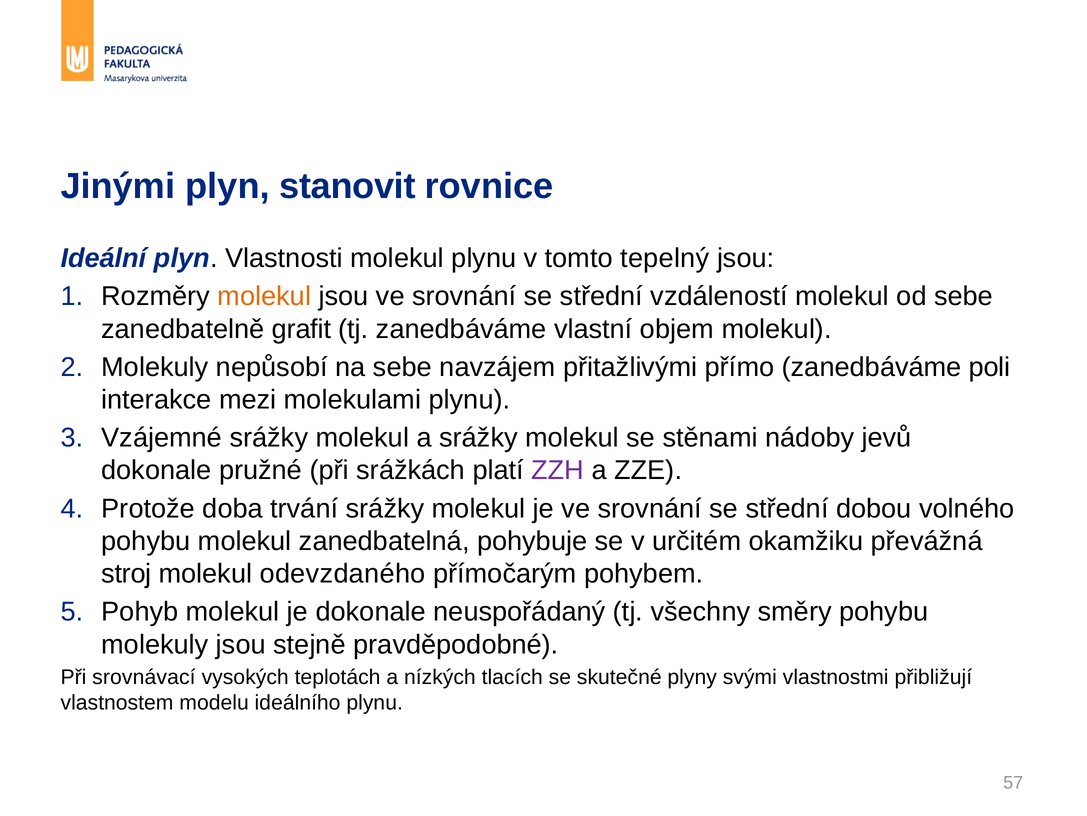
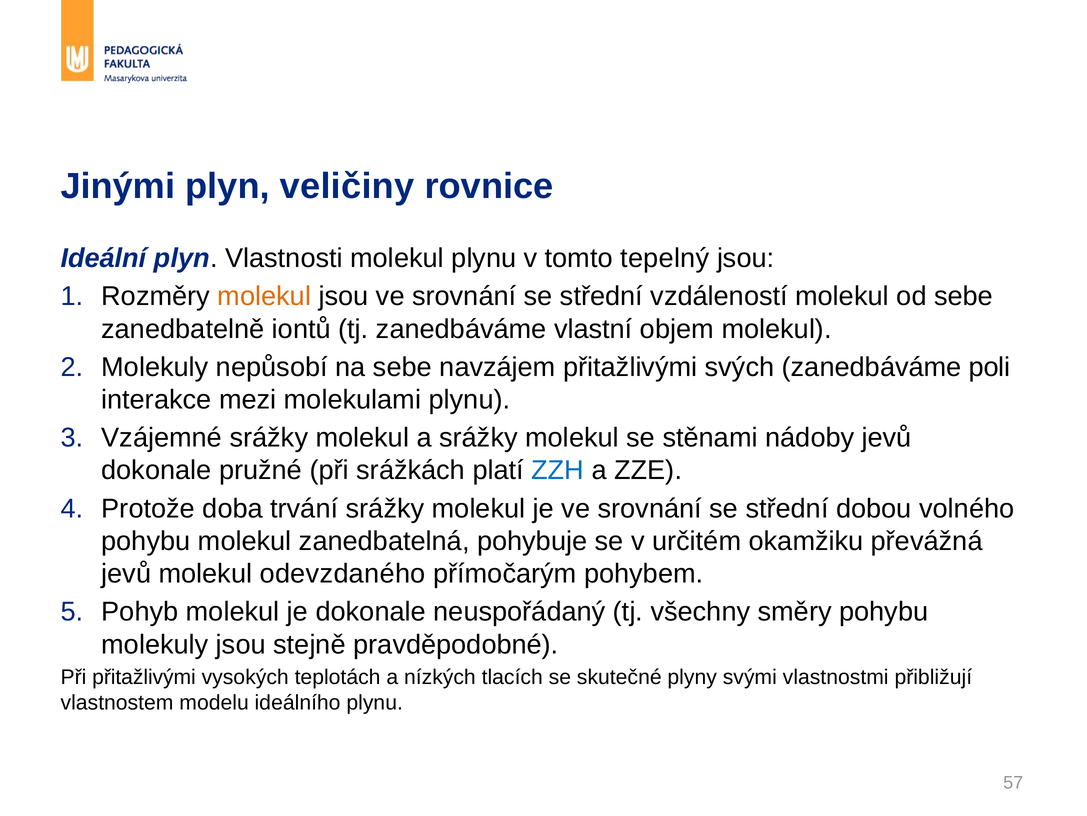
stanovit: stanovit -> veličiny (347, 186)
grafit: grafit -> iontů (301, 329)
přímo: přímo -> svých (740, 367)
ZZH colour: purple -> blue (558, 470)
stroj: stroj -> jevů (126, 573)
Při srovnávací: srovnávací -> přitažlivými (144, 677)
